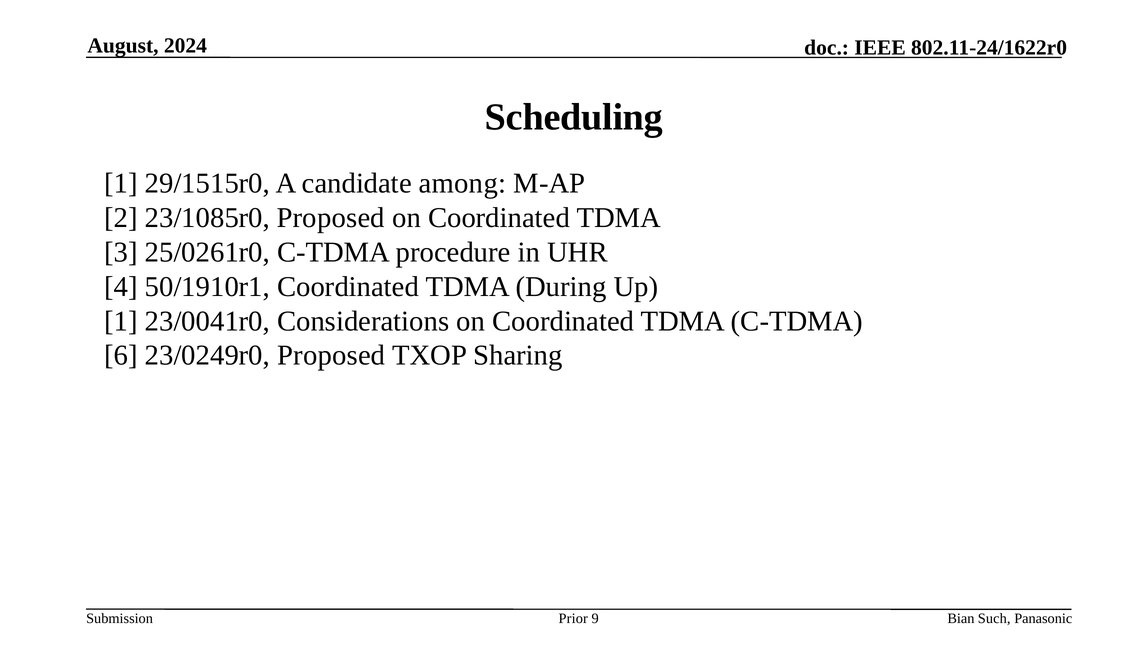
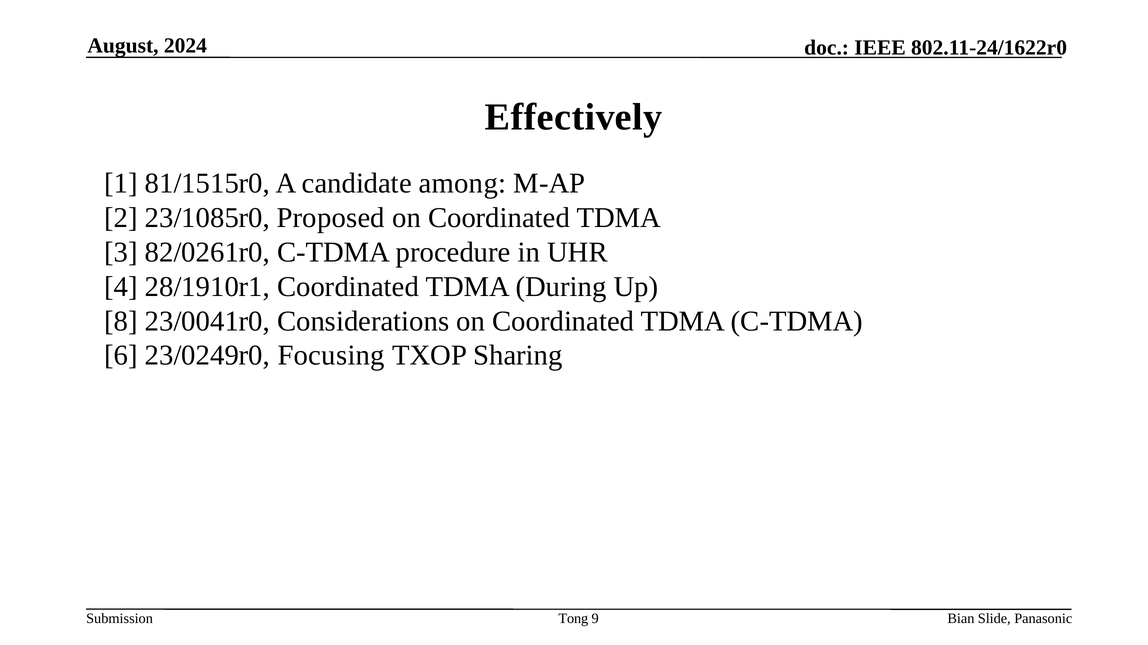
Scheduling: Scheduling -> Effectively (574, 117)
29/1515r0: 29/1515r0 -> 81/1515r0 (207, 184)
25/0261r0: 25/0261r0 -> 82/0261r0 (207, 253)
50/1910r1: 50/1910r1 -> 28/1910r1 (207, 287)
1: 1 -> 8 (121, 321)
23/0249r0 Proposed: Proposed -> Focusing (331, 356)
Prior: Prior -> Tong (573, 619)
Such: Such -> Slide (994, 619)
